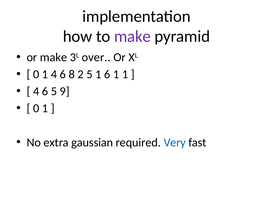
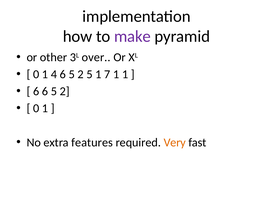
or make: make -> other (54, 57)
4 6 8: 8 -> 5 (72, 74)
1 6: 6 -> 7 (107, 74)
4: 4 -> 6 (36, 91)
9: 9 -> 2 (65, 91)
gaussian: gaussian -> features (92, 142)
Very colour: blue -> orange (175, 142)
